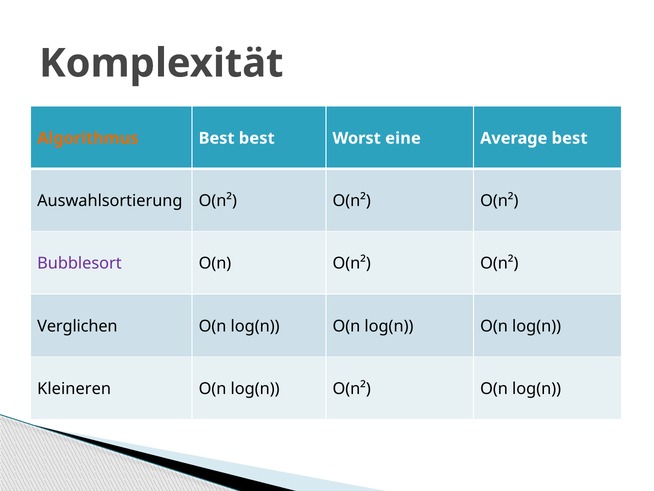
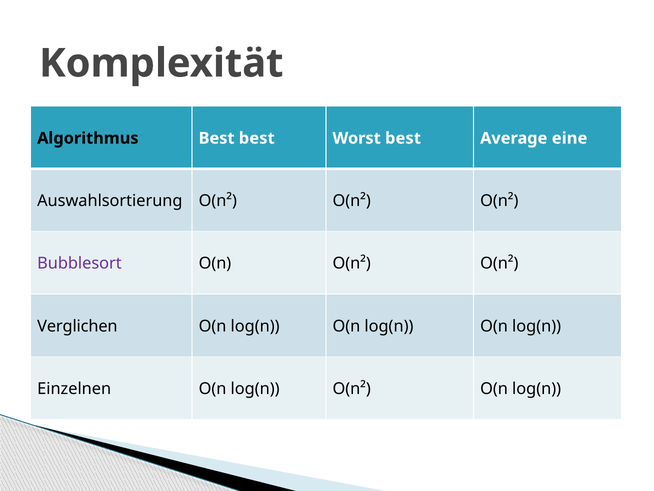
Algorithmus colour: orange -> black (88, 138)
Worst eine: eine -> best (403, 138)
Average best: best -> eine (570, 138)
Kleineren: Kleineren -> Einzelnen (74, 388)
